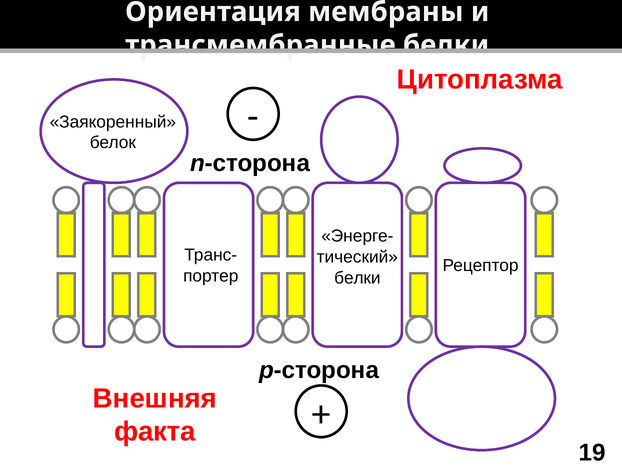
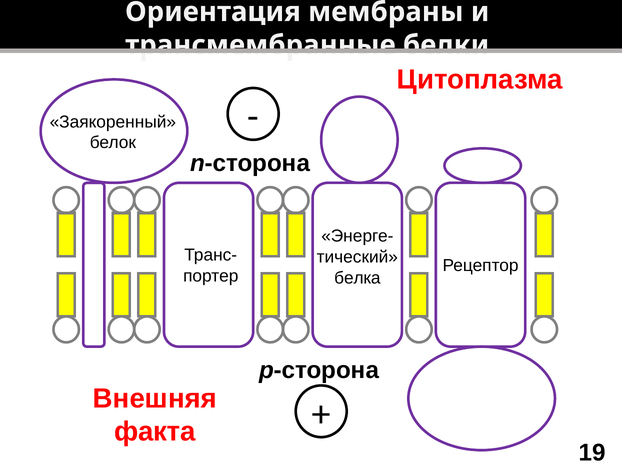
белки: белки -> белка (357, 278)
